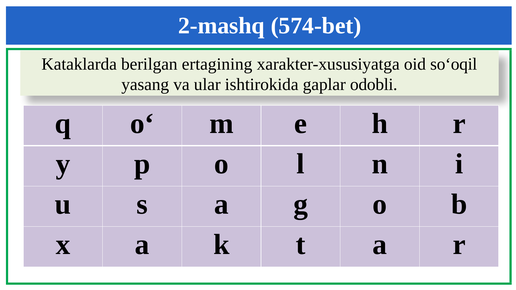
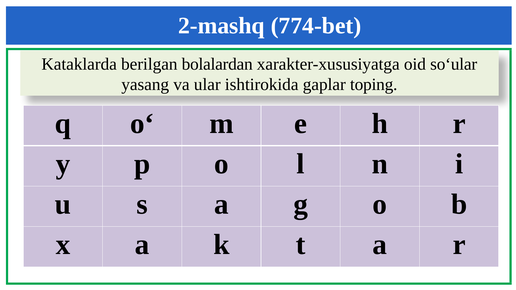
574-bet: 574-bet -> 774-bet (316, 26)
ertagining: ertagining -> bolalardan (217, 64)
so‘oqil: so‘oqil -> so‘ular (454, 64)
odobli: odobli -> toping (374, 85)
